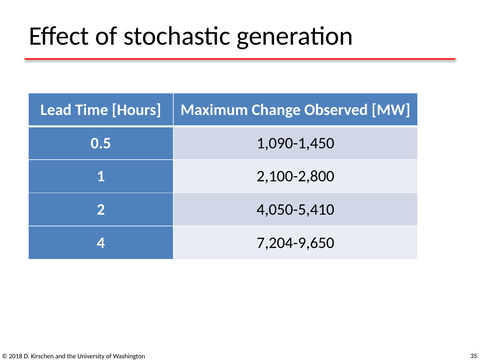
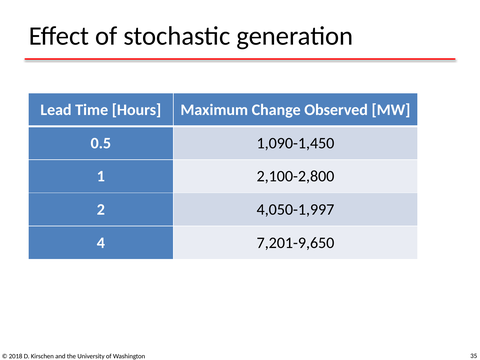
4,050-5,410: 4,050-5,410 -> 4,050-1,997 (295, 210)
7,204-9,650: 7,204-9,650 -> 7,201-9,650 (295, 243)
